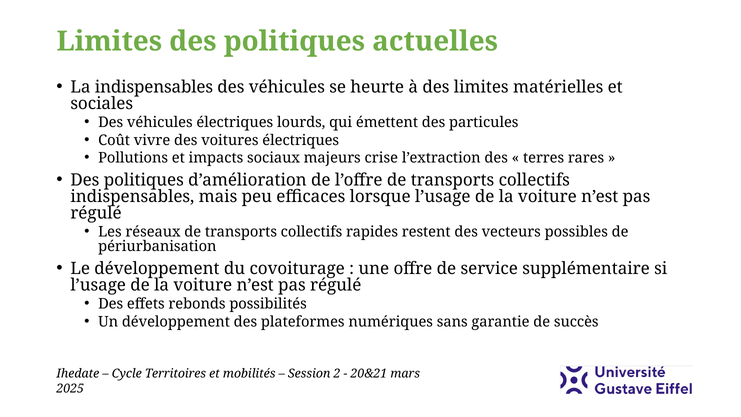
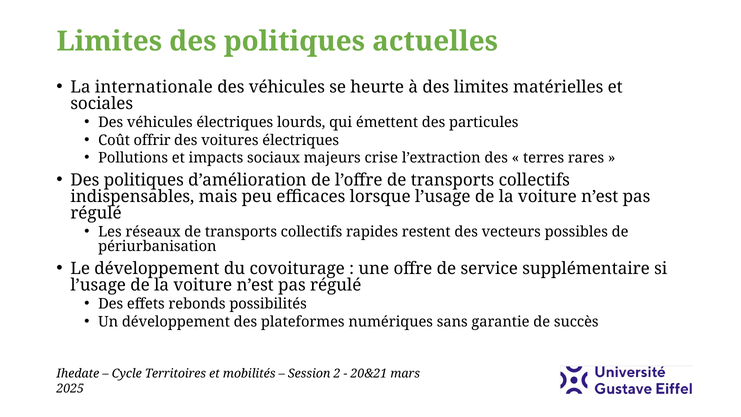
La indispensables: indispensables -> internationale (154, 87)
vivre: vivre -> offrir (152, 140)
